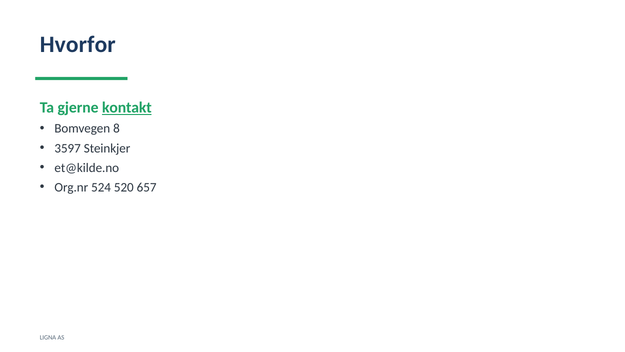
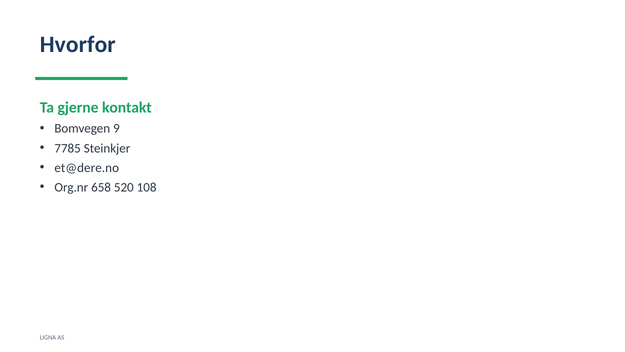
kontakt underline: present -> none (127, 108)
8: 8 -> 9 (116, 129)
3597: 3597 -> 7785 (68, 148)
et@kilde.no: et@kilde.no -> et@dere.no (87, 168)
524: 524 -> 658 (101, 187)
657: 657 -> 108 (147, 187)
